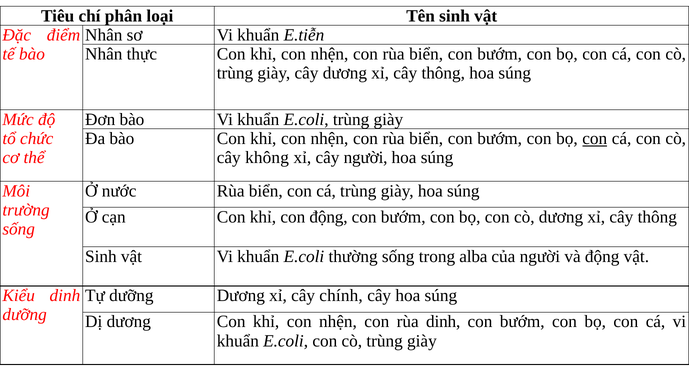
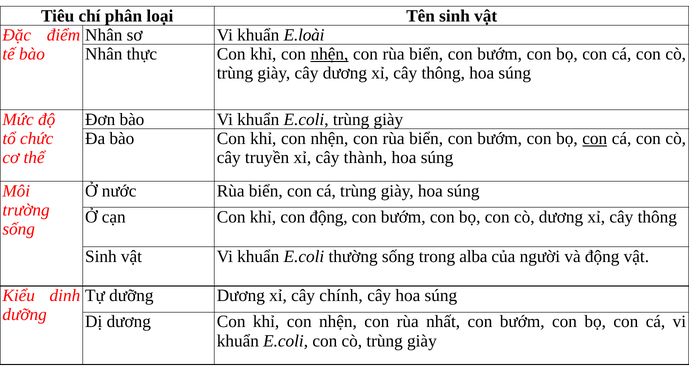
E.tiễn: E.tiễn -> E.loài (304, 35)
nhện underline: none -> present (329, 54)
không: không -> truyền (267, 157)
cây người: người -> thành (365, 157)
rùa dinh: dinh -> nhất (443, 321)
